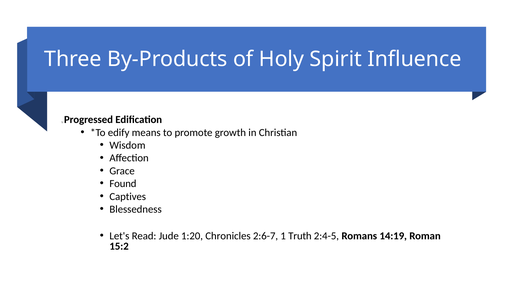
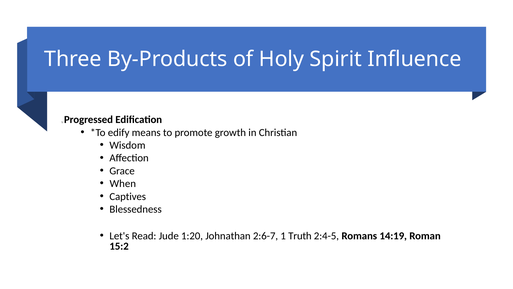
Found: Found -> When (123, 183)
Chronicles: Chronicles -> Johnathan (228, 236)
